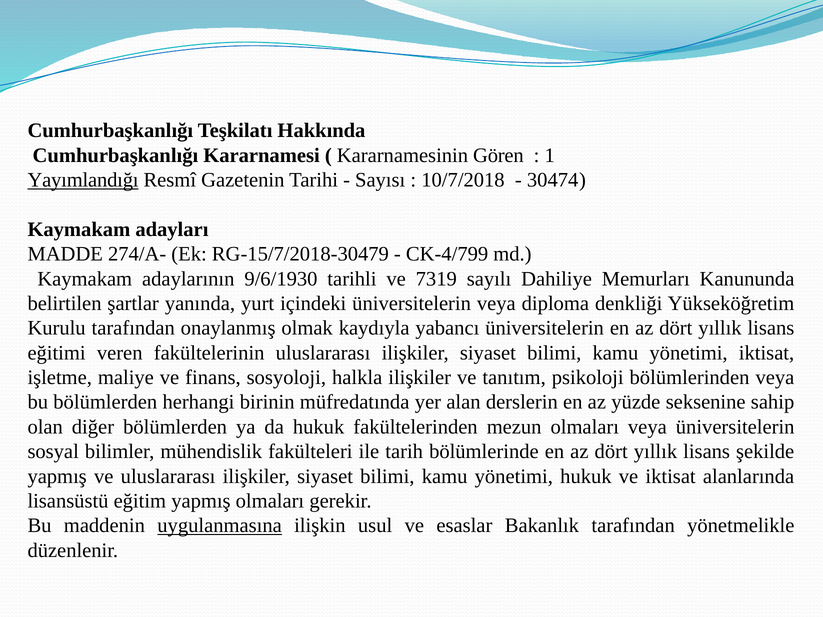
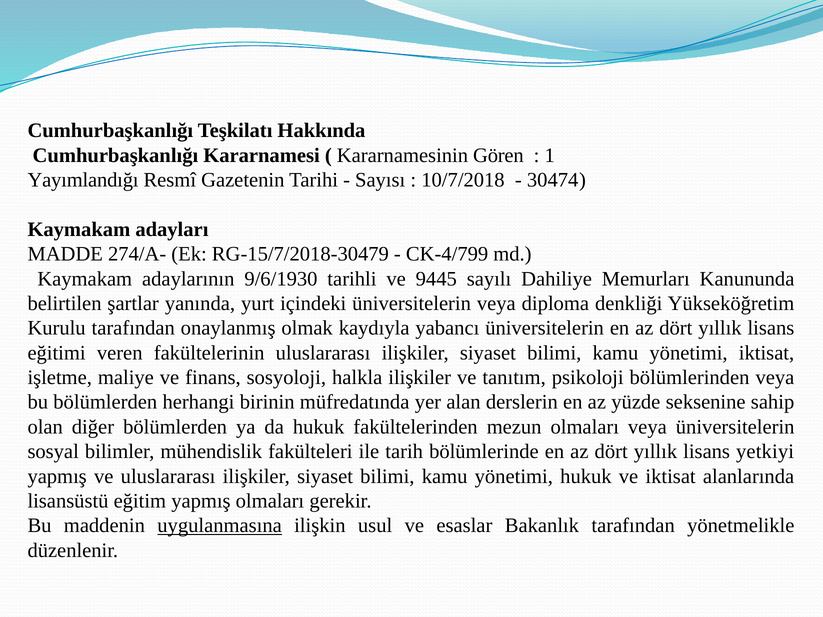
Yayımlandığı underline: present -> none (83, 180)
7319: 7319 -> 9445 (436, 279)
şekilde: şekilde -> yetkiyi (765, 452)
